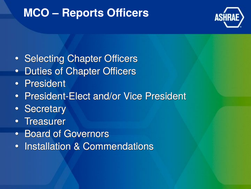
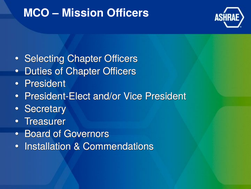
Reports: Reports -> Mission (83, 13)
